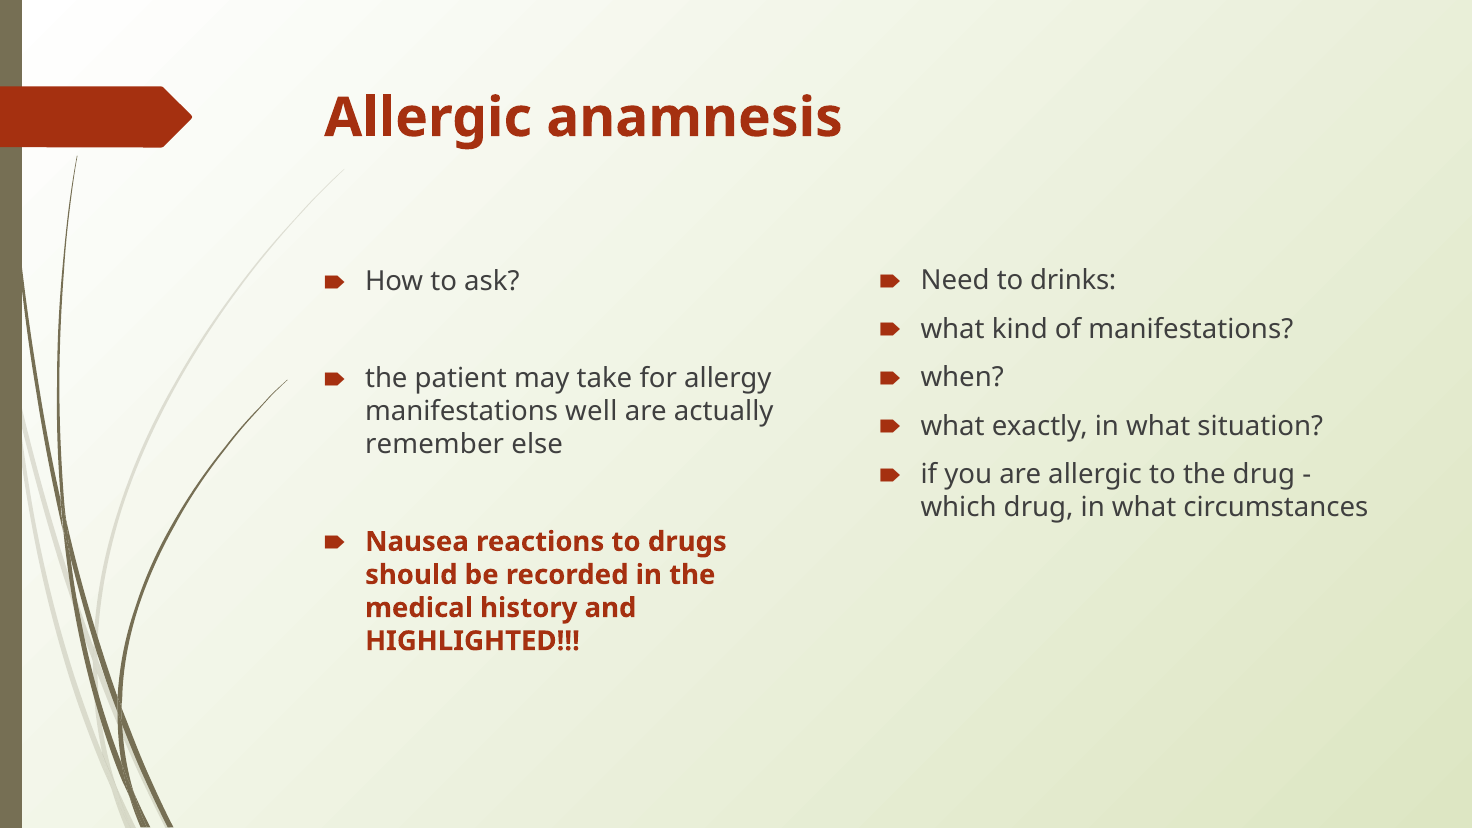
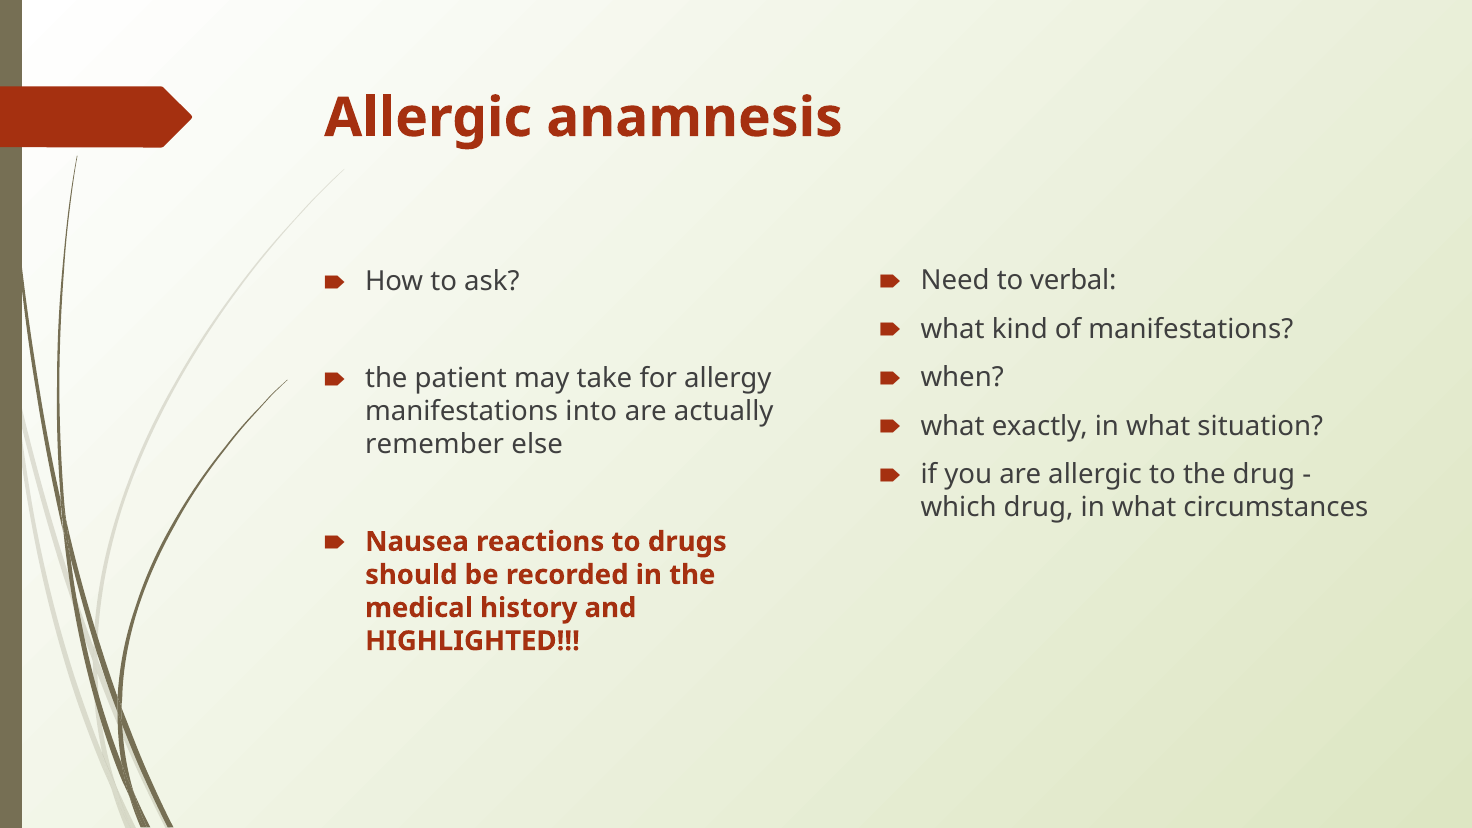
drinks: drinks -> verbal (1073, 281)
well: well -> into (591, 412)
